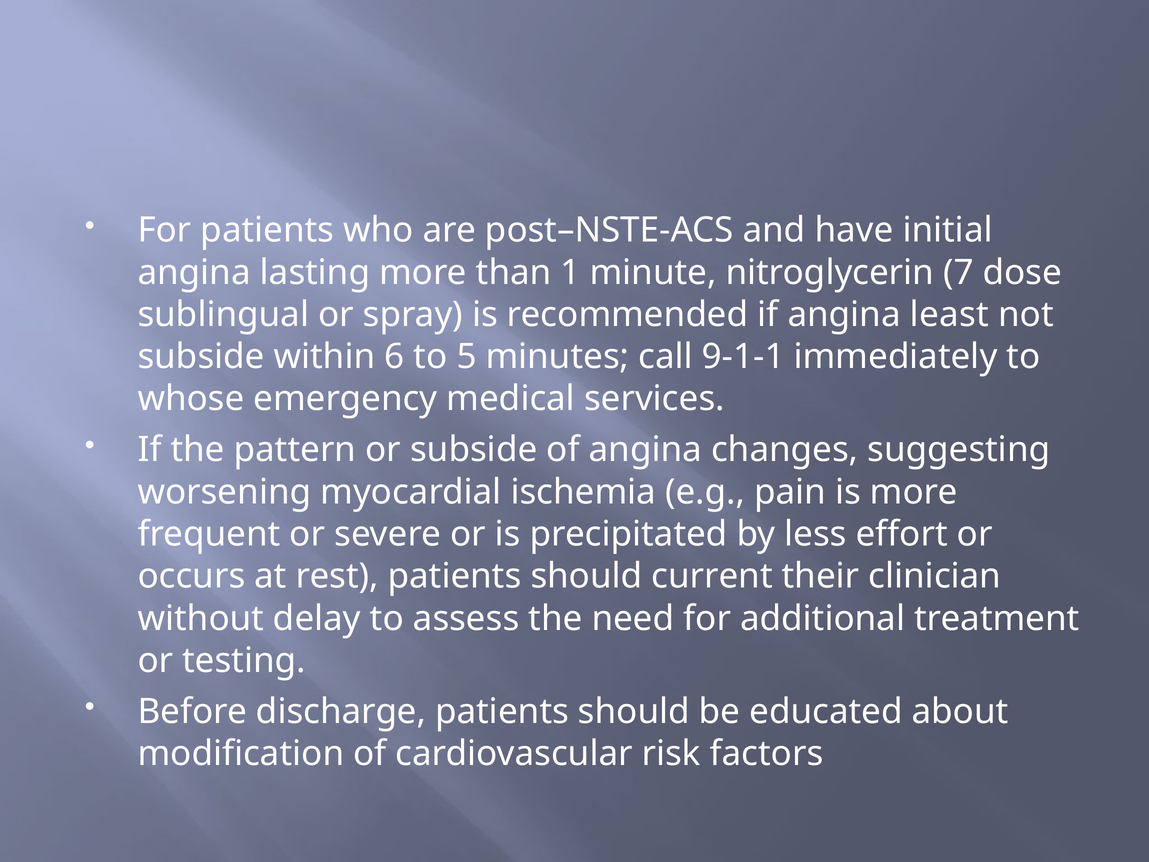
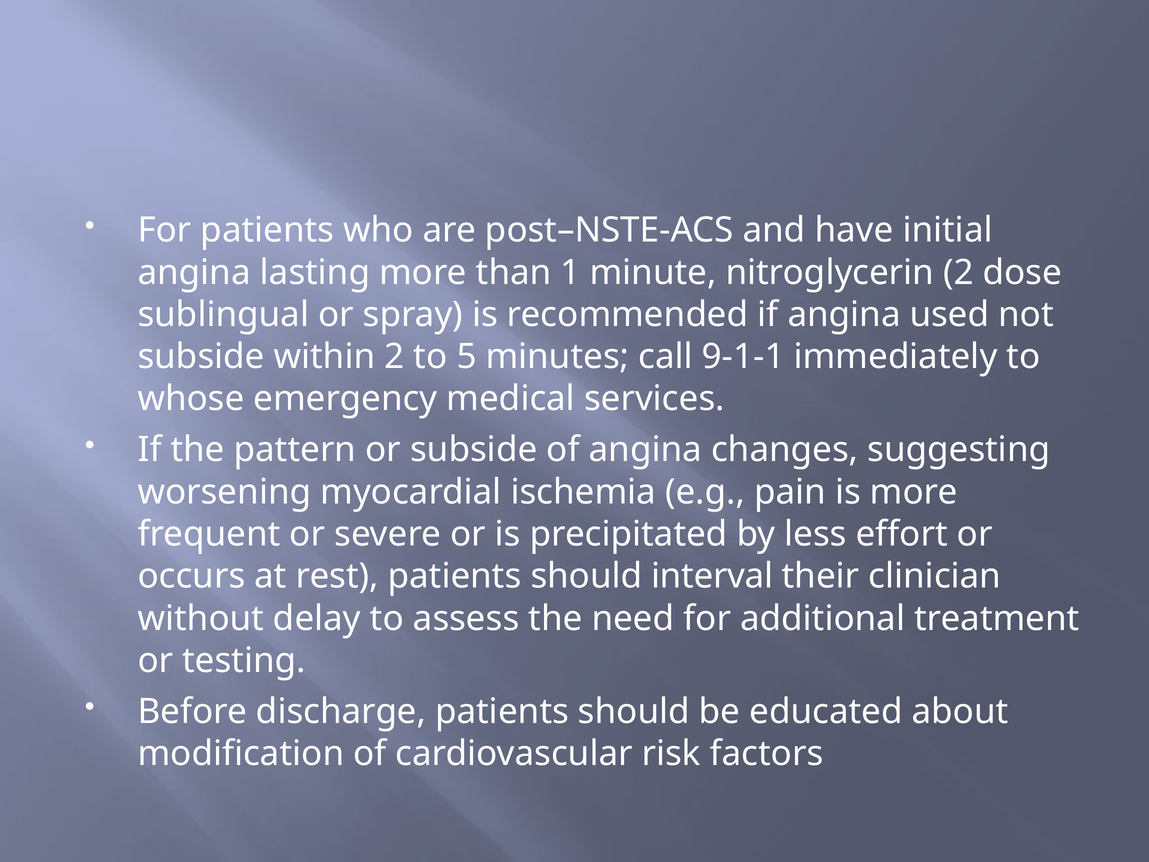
nitroglycerin 7: 7 -> 2 (958, 272)
least: least -> used (949, 314)
within 6: 6 -> 2 (394, 357)
current: current -> interval (712, 576)
